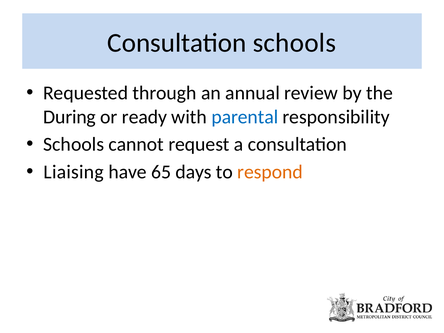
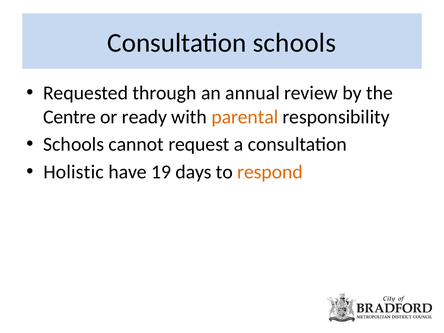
During: During -> Centre (70, 117)
parental colour: blue -> orange (245, 117)
Liaising: Liaising -> Holistic (74, 172)
65: 65 -> 19 (161, 172)
